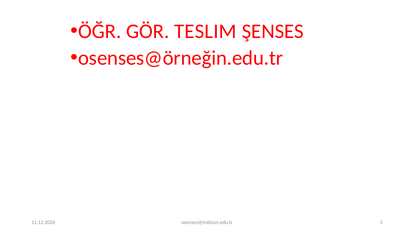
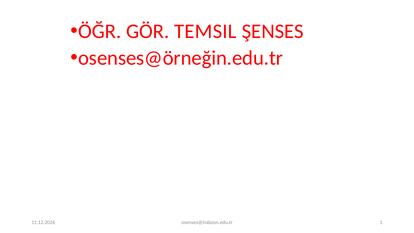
TESLIM: TESLIM -> TEMSIL (205, 31)
